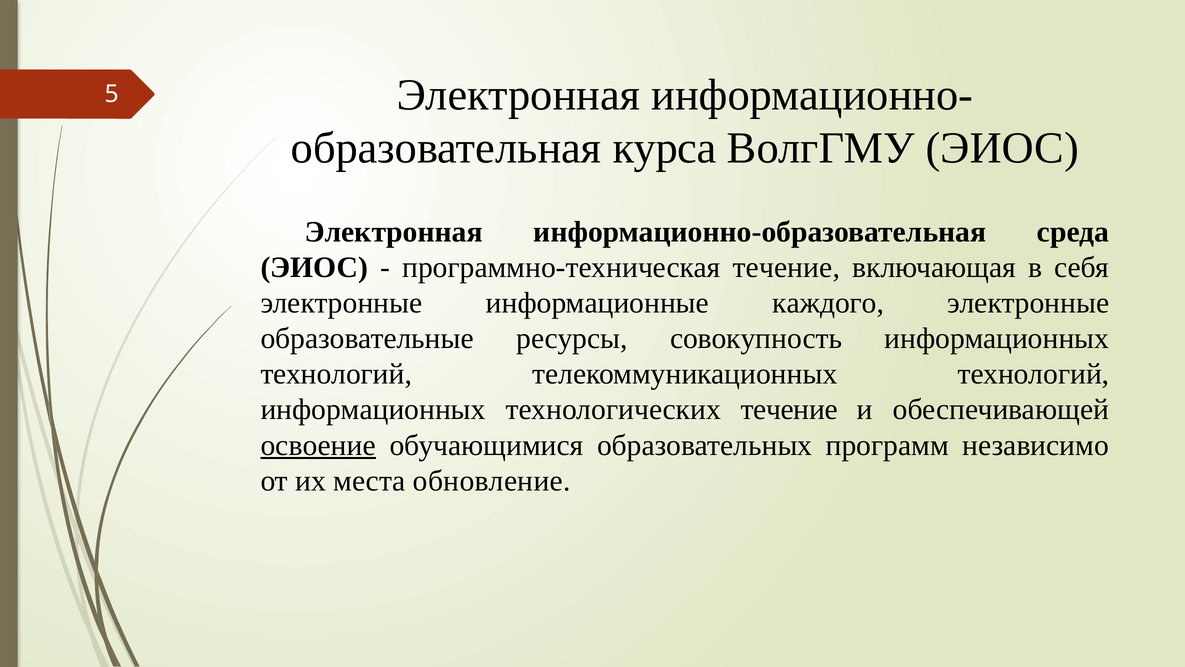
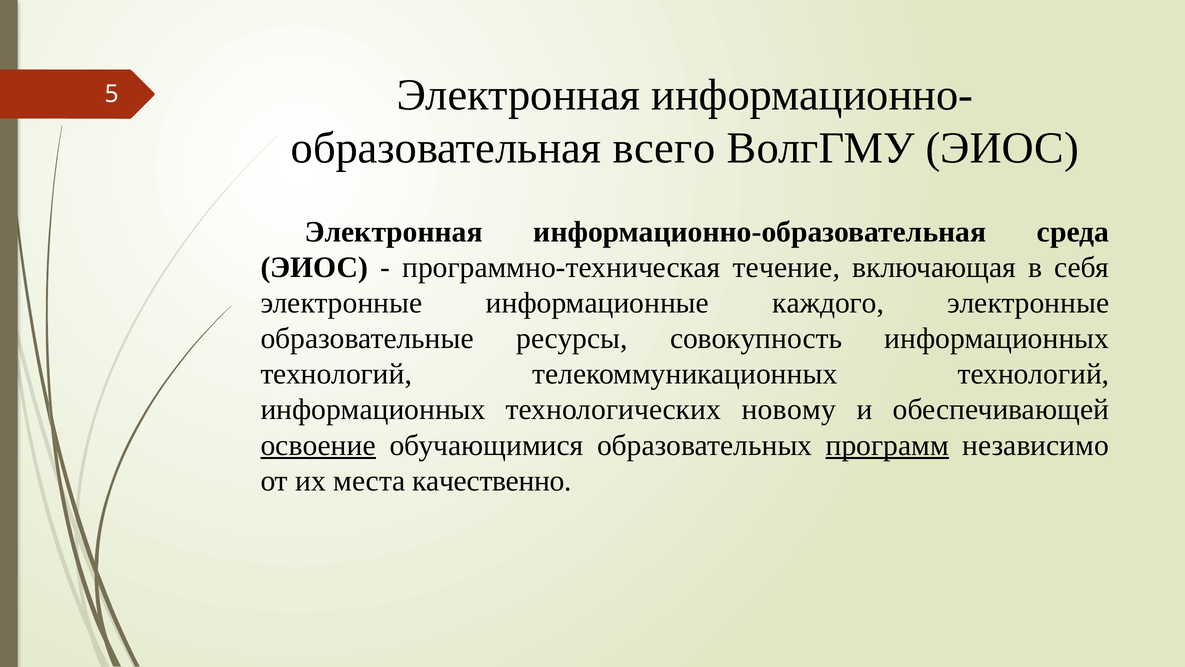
курса: курса -> всего (664, 148)
технологических течение: течение -> новому (789, 409)
программ underline: none -> present (887, 445)
обновление: обновление -> качественно (492, 481)
